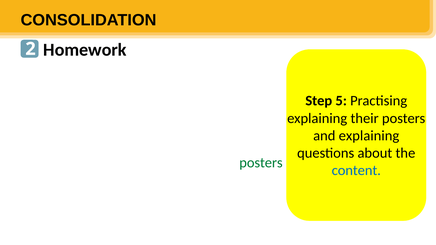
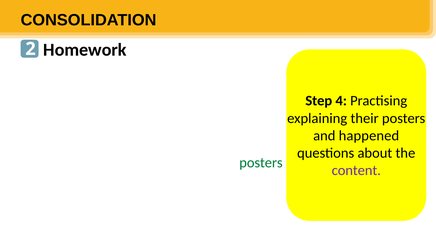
5: 5 -> 4 (341, 101)
and explaining: explaining -> happened (369, 136)
content colour: blue -> purple (356, 171)
